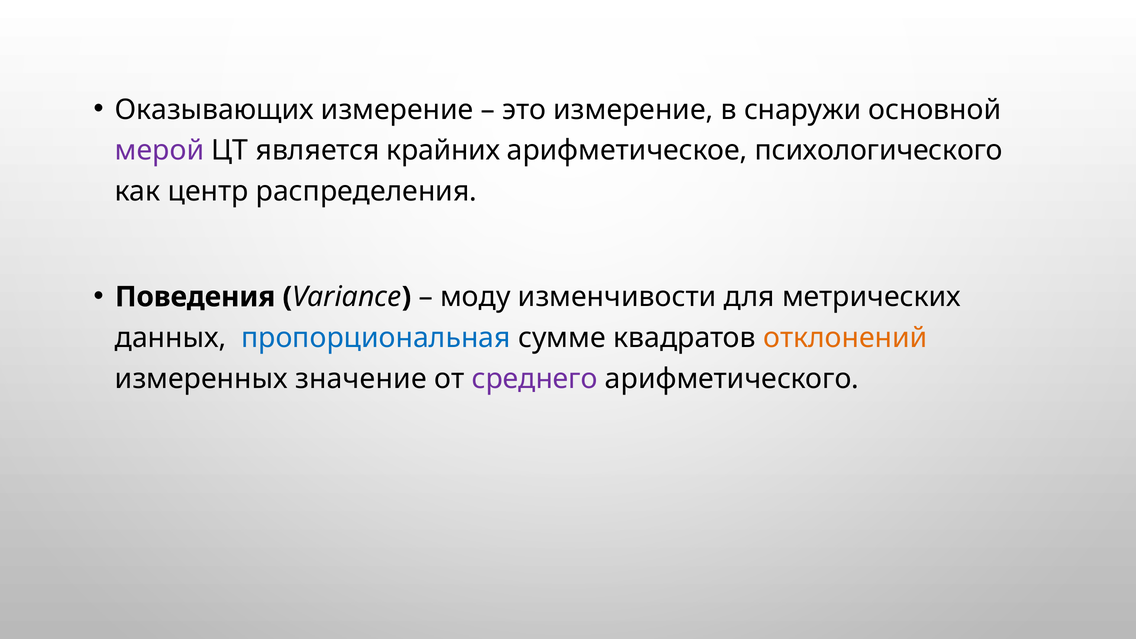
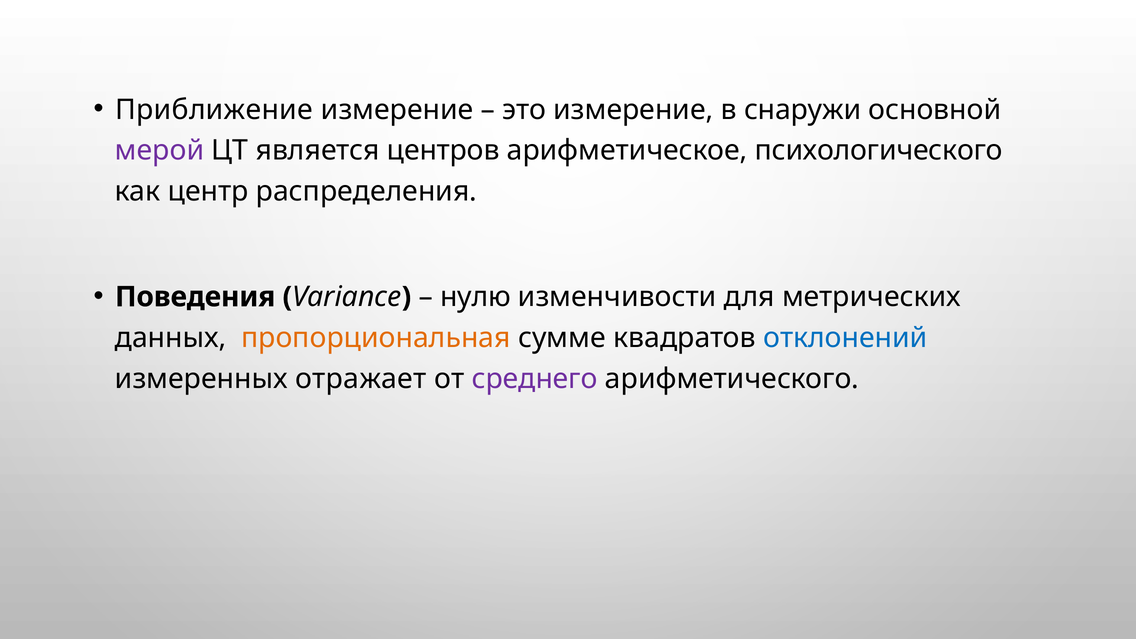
Оказывающих: Оказывающих -> Приближение (214, 110)
крайних: крайних -> центров (443, 151)
моду: моду -> нулю (475, 297)
пропорциональная colour: blue -> orange (376, 338)
отклонений colour: orange -> blue (845, 338)
значение: значение -> отражает (361, 379)
